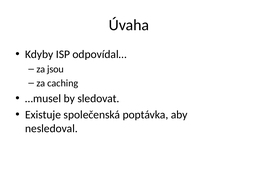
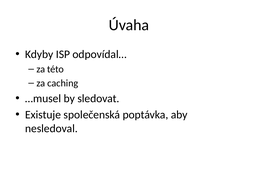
jsou: jsou -> této (55, 69)
